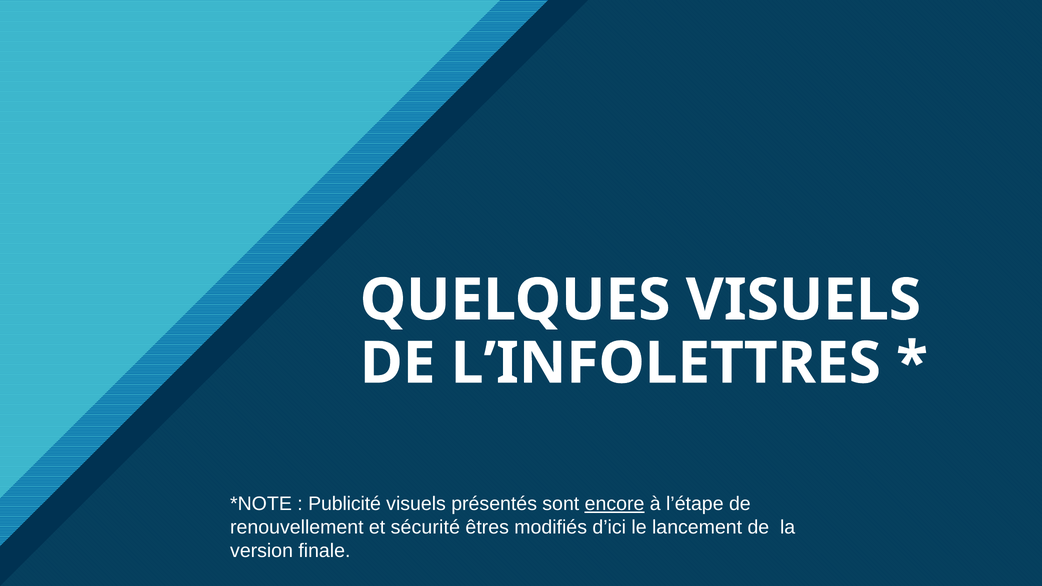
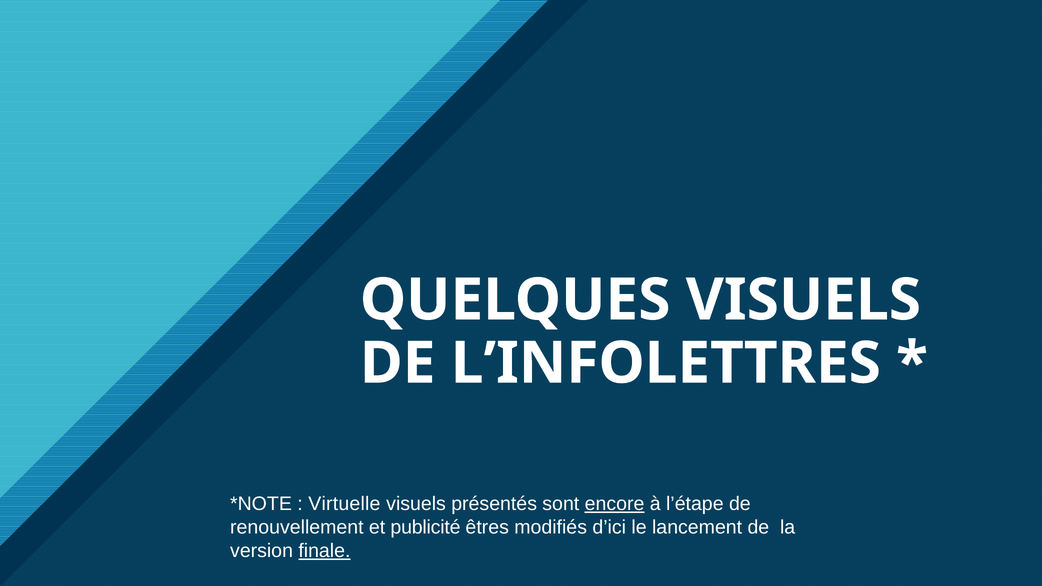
Publicité: Publicité -> Virtuelle (344, 504)
sécurité: sécurité -> publicité (426, 527)
finale underline: none -> present (324, 551)
